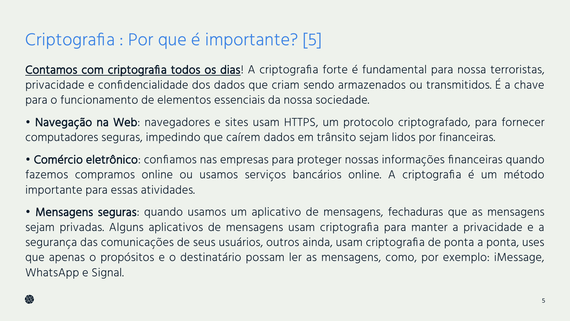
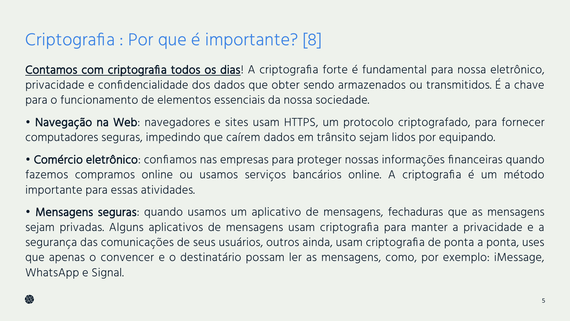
importante 5: 5 -> 8 (312, 40)
nossa terroristas: terroristas -> eletrônico (517, 70)
criam: criam -> obter (286, 85)
por financeiras: financeiras -> equipando (467, 137)
propósitos: propósitos -> convencer (127, 257)
